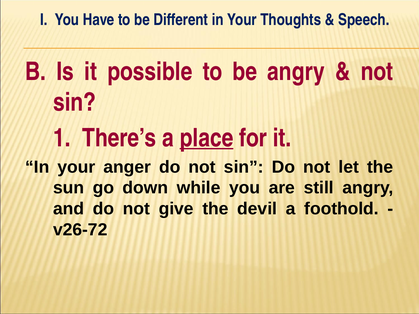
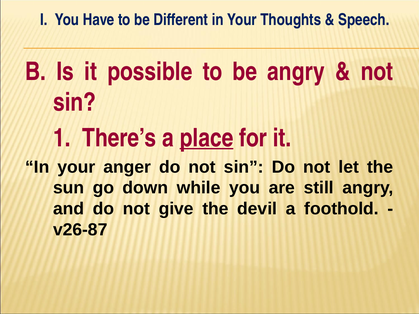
v26-72: v26-72 -> v26-87 (80, 230)
